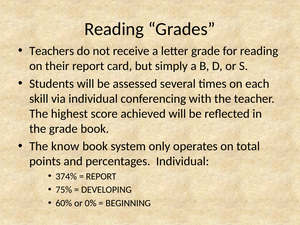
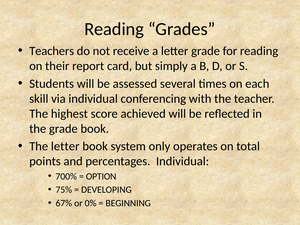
The know: know -> letter (65, 146)
374%: 374% -> 700% (66, 176)
REPORT: REPORT -> OPTION (101, 176)
60%: 60% -> 67% (64, 203)
